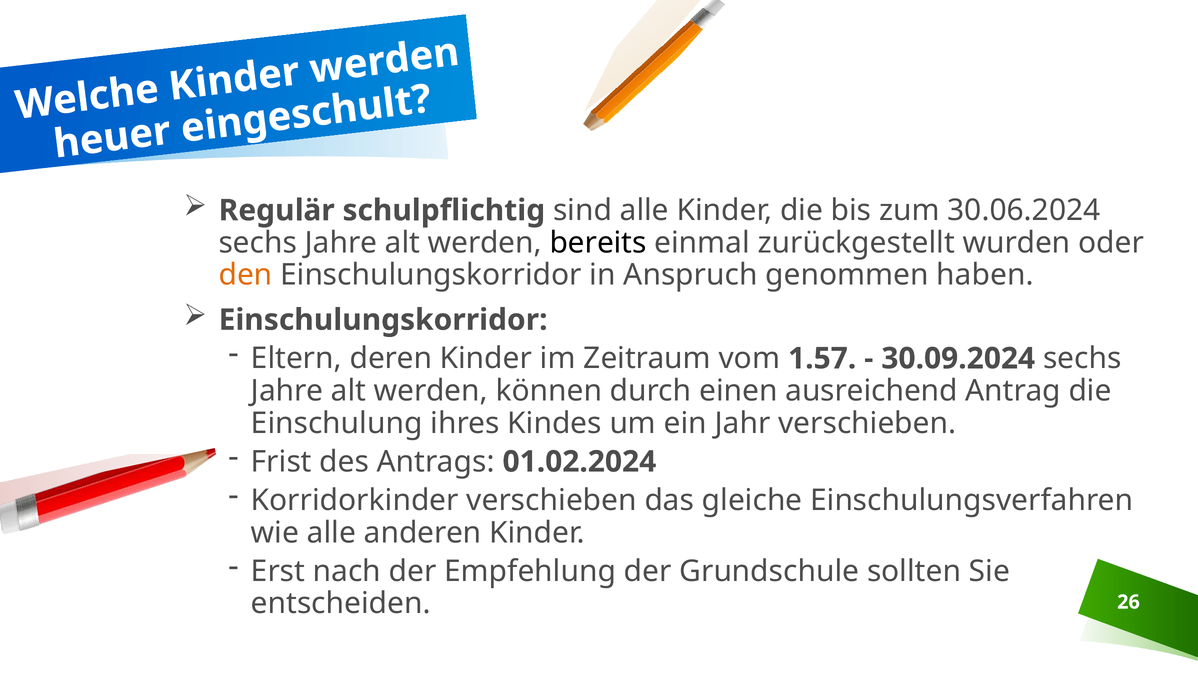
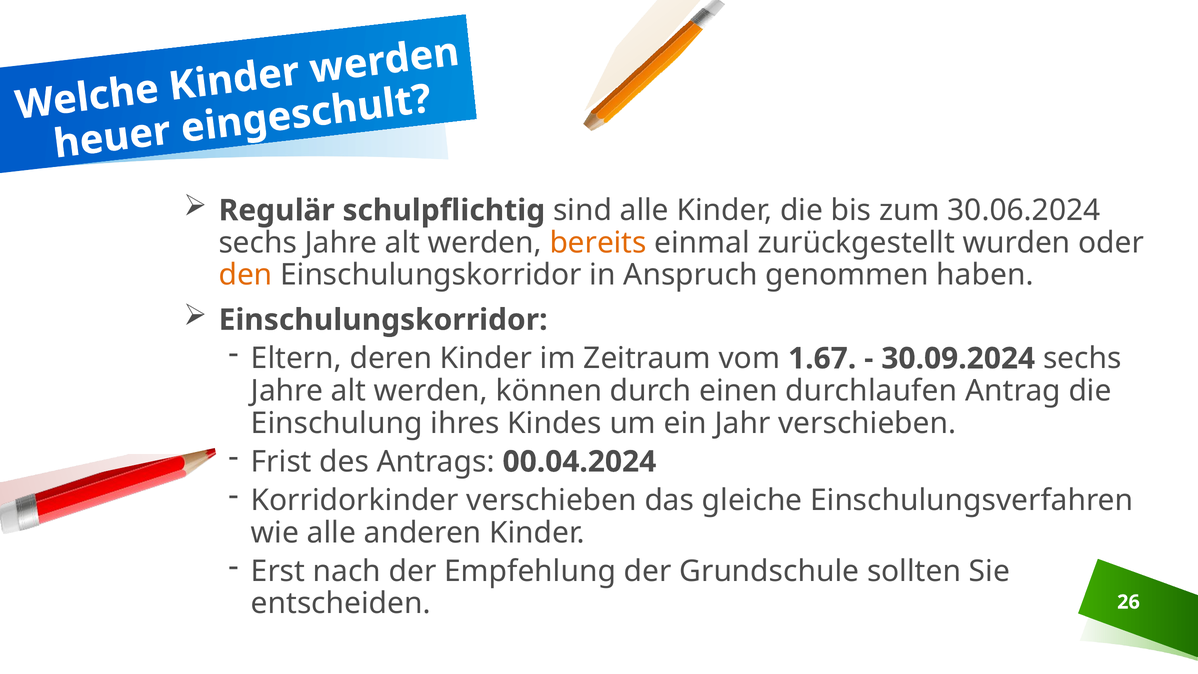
bereits colour: black -> orange (598, 243)
1.57: 1.57 -> 1.67 (822, 358)
ausreichend: ausreichend -> durchlaufen (871, 391)
01.02.2024: 01.02.2024 -> 00.04.2024 (579, 462)
